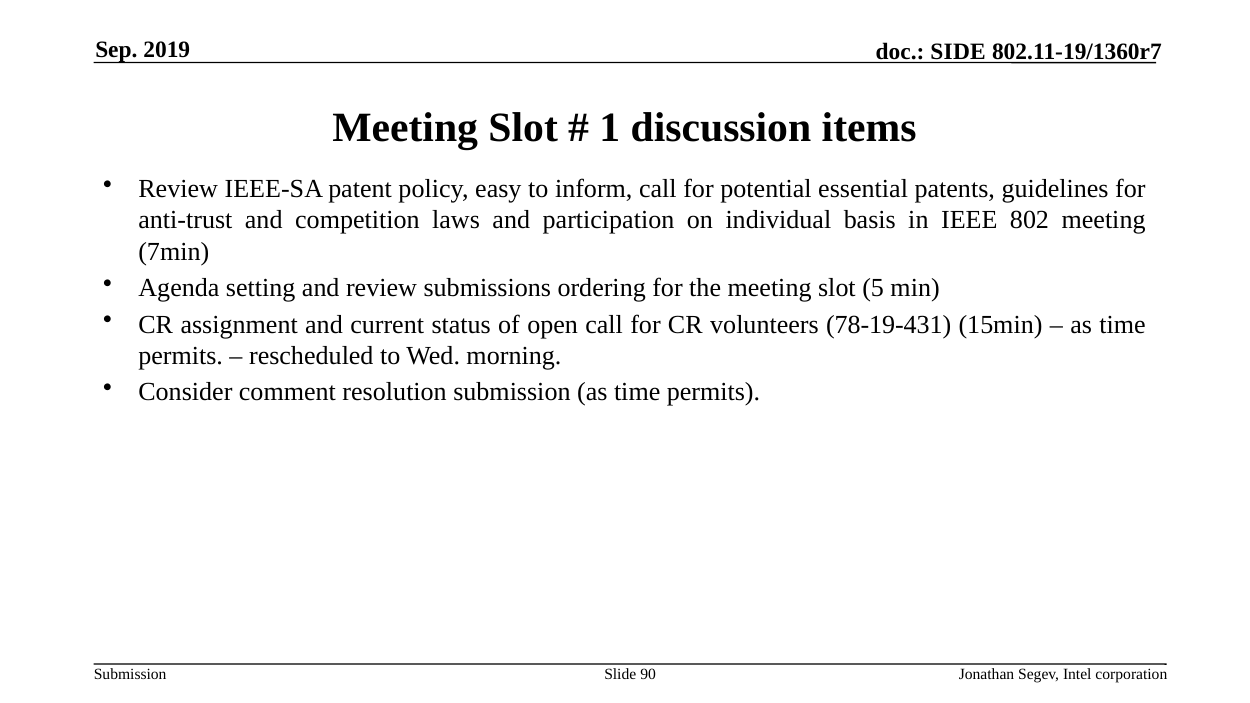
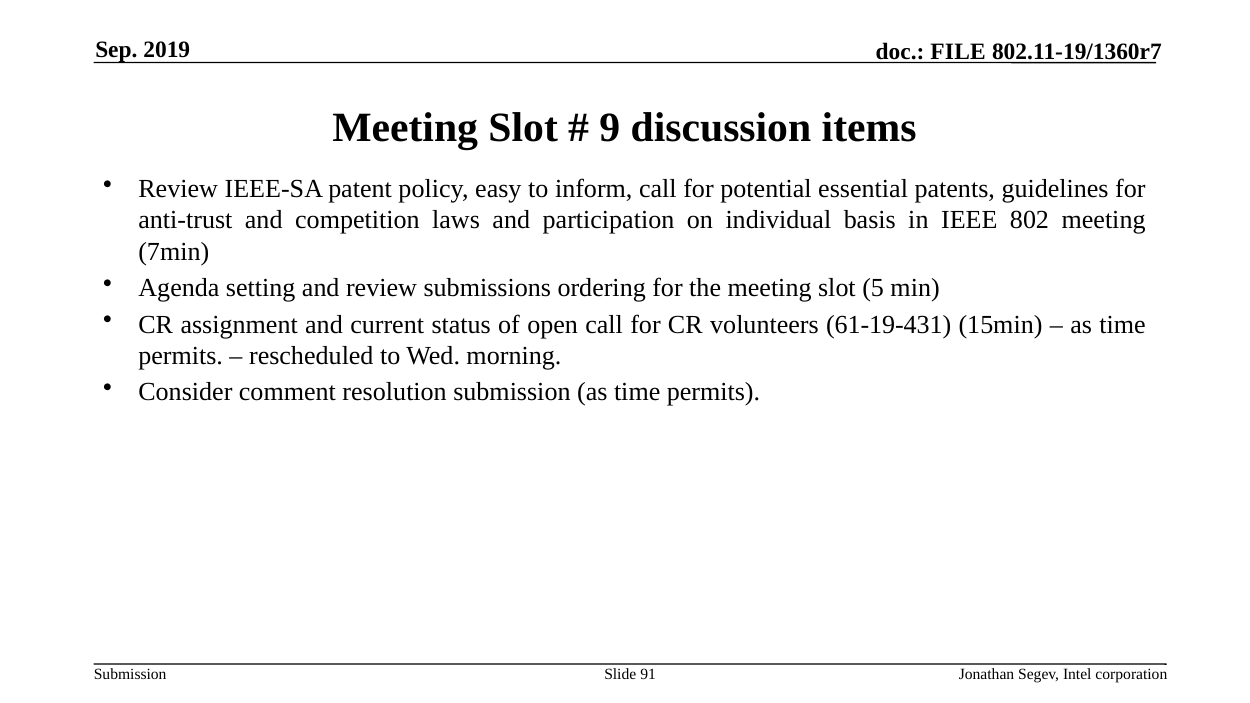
SIDE: SIDE -> FILE (958, 52)
1: 1 -> 9 (610, 128)
78-19-431: 78-19-431 -> 61-19-431 (889, 325)
90: 90 -> 91 (648, 674)
